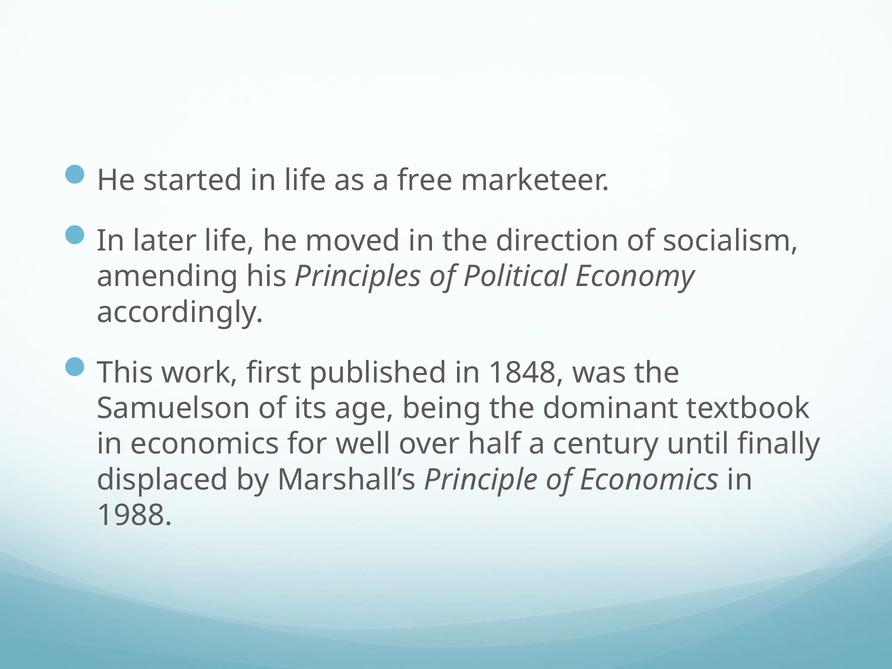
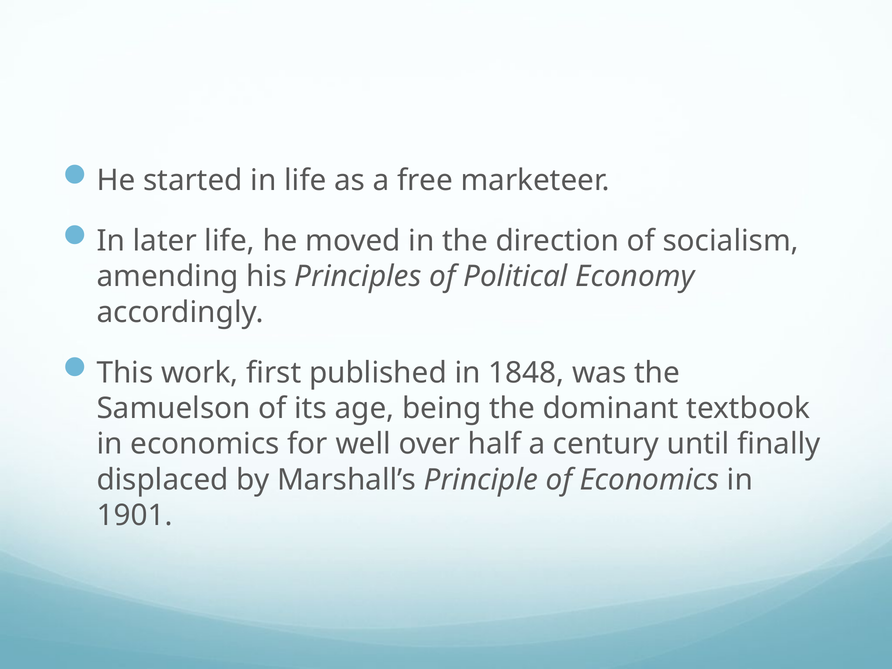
1988: 1988 -> 1901 (135, 516)
